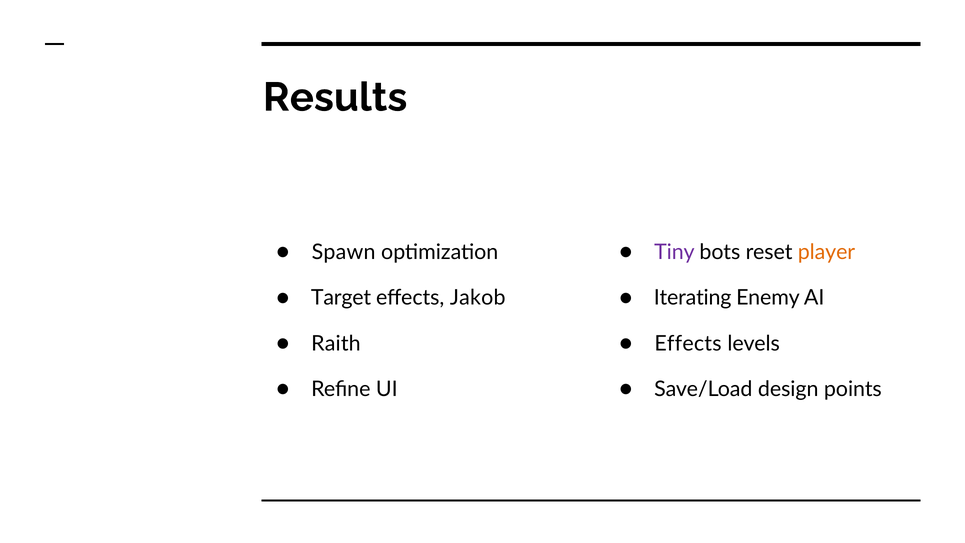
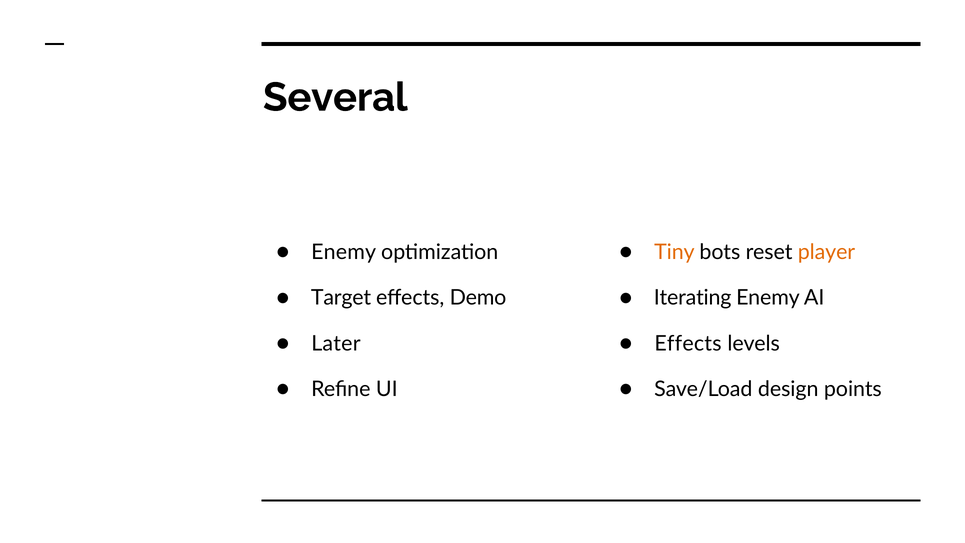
Results: Results -> Several (335, 97)
Spawn: Spawn -> Enemy (344, 252)
Tiny colour: purple -> orange (674, 252)
Jakob: Jakob -> Demo (478, 298)
Raith: Raith -> Later (336, 343)
